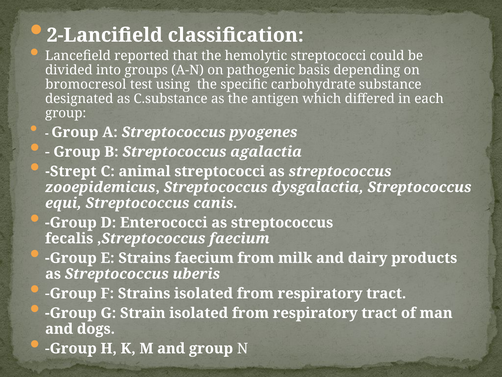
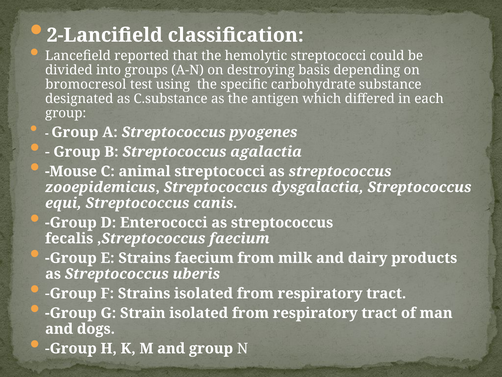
pathogenic: pathogenic -> destroying (261, 70)
Strept: Strept -> Mouse (71, 171)
